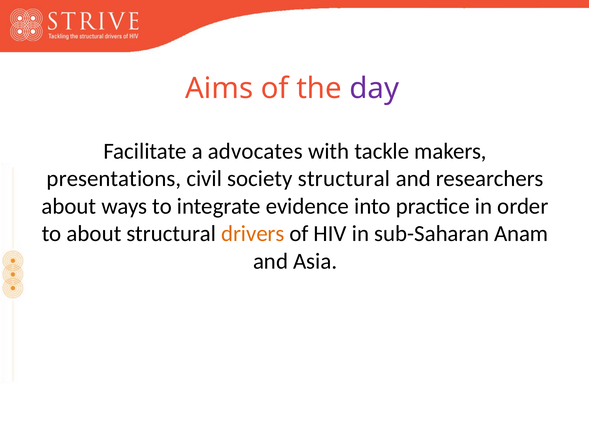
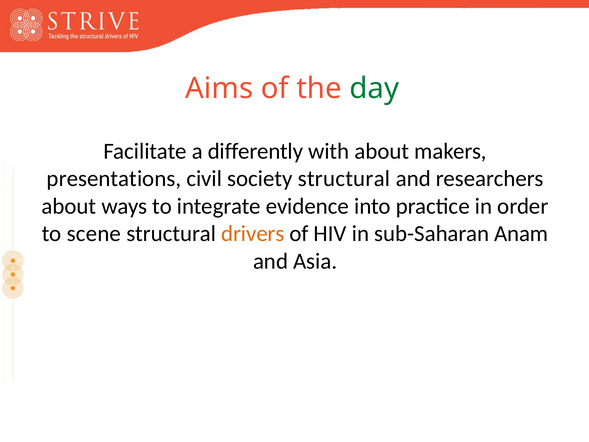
day colour: purple -> green (374, 88)
advocates: advocates -> differently (255, 151)
with tackle: tackle -> about (382, 151)
to about: about -> scene (94, 234)
